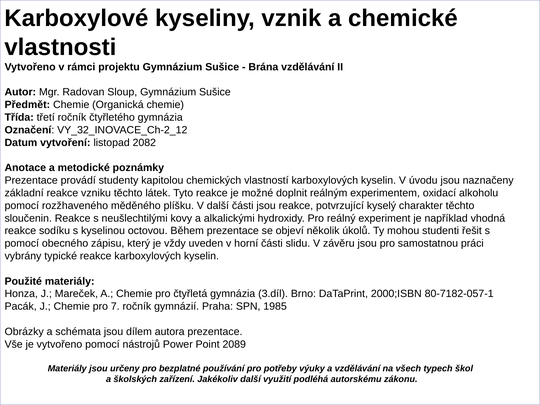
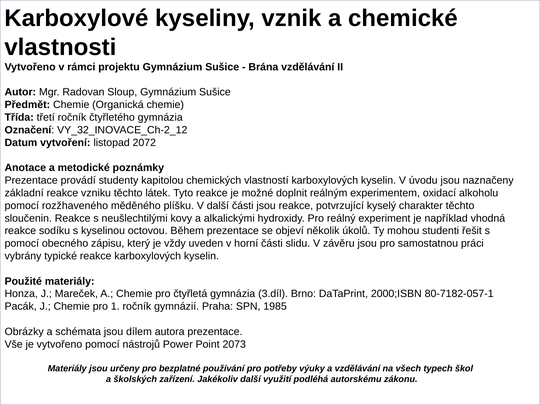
2082: 2082 -> 2072 (144, 143)
7: 7 -> 1 (115, 306)
2089: 2089 -> 2073 (234, 344)
